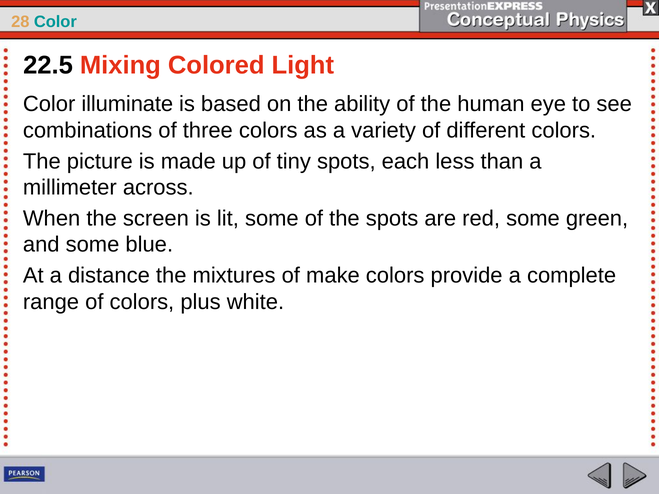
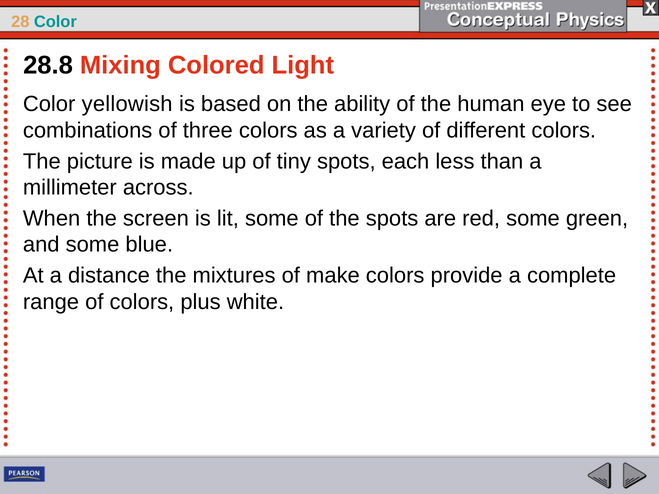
22.5: 22.5 -> 28.8 (48, 65)
illuminate: illuminate -> yellowish (127, 104)
